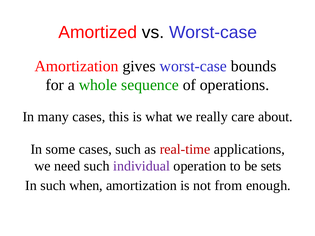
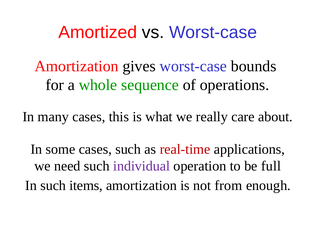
sets: sets -> full (271, 166)
when: when -> items (86, 186)
